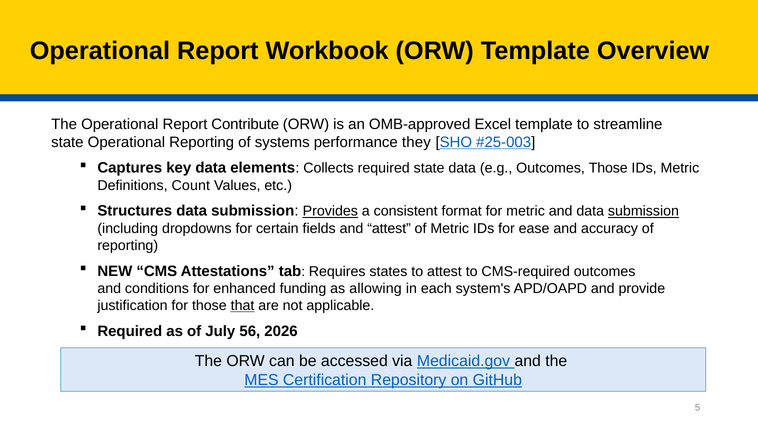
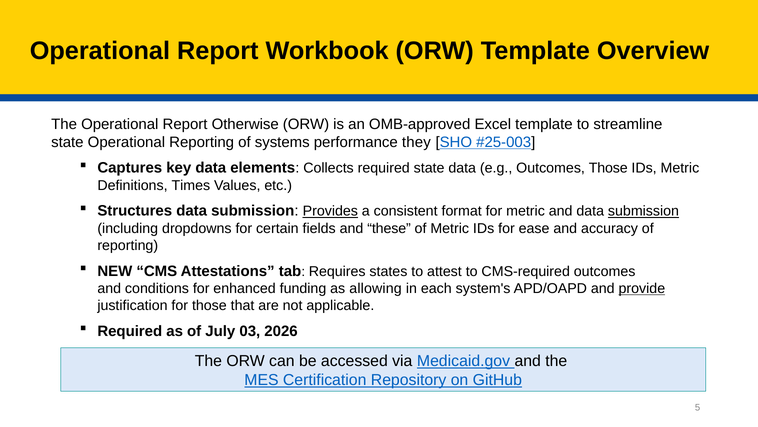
Contribute: Contribute -> Otherwise (245, 124)
Count: Count -> Times (191, 185)
and attest: attest -> these (389, 228)
provide underline: none -> present (642, 288)
that underline: present -> none (243, 305)
56: 56 -> 03 (250, 331)
